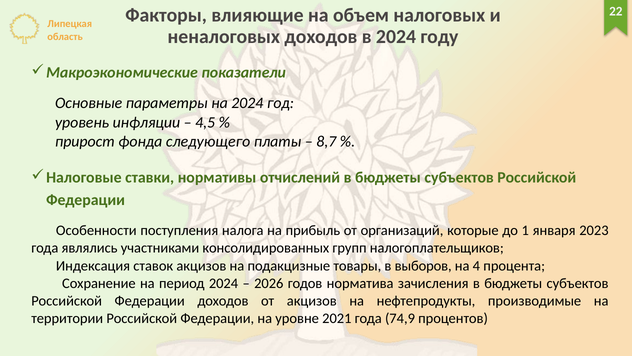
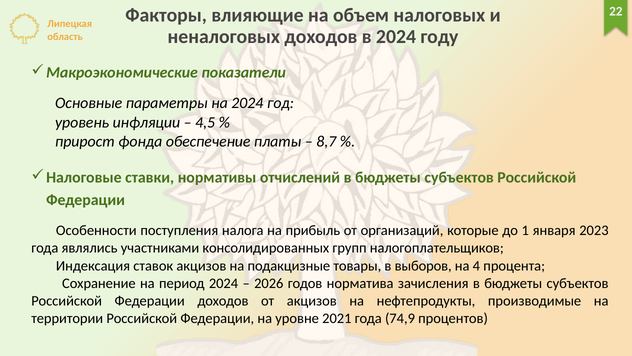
следующего: следующего -> обеспечение (208, 141)
